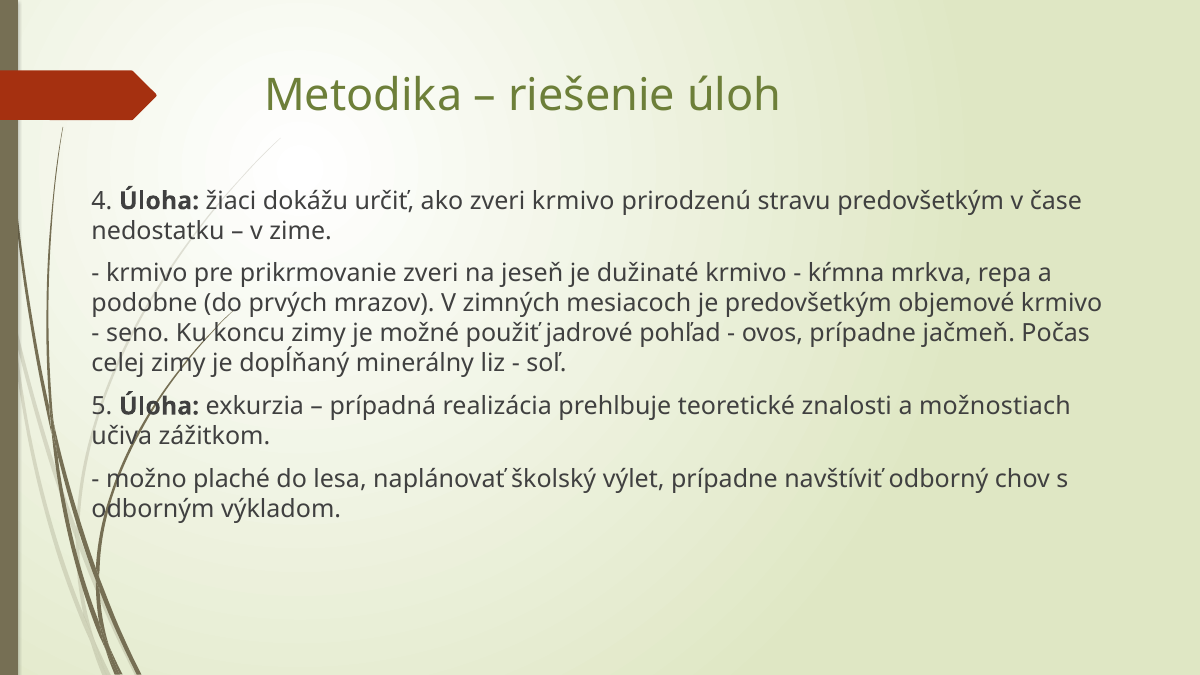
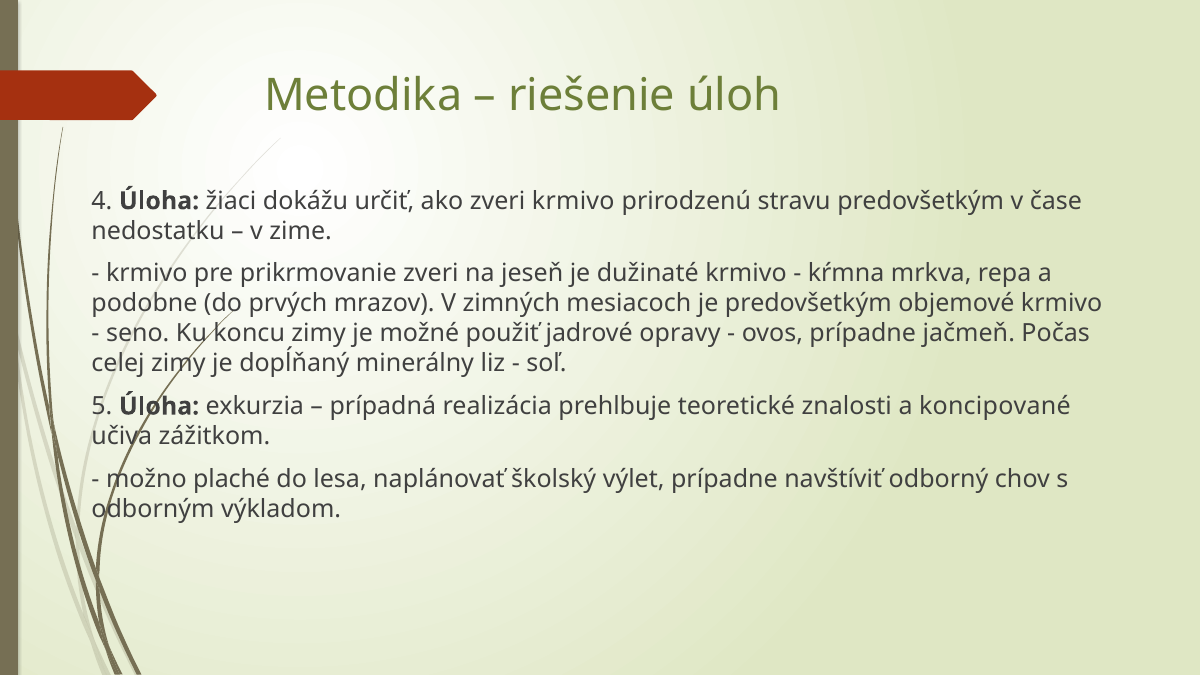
pohľad: pohľad -> opravy (680, 334)
možnostiach: možnostiach -> koncipované (995, 406)
